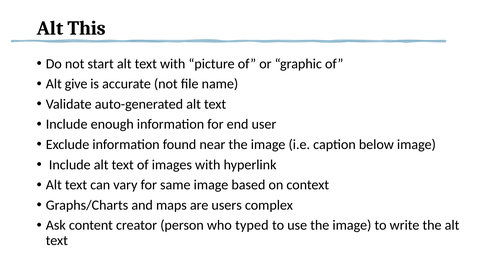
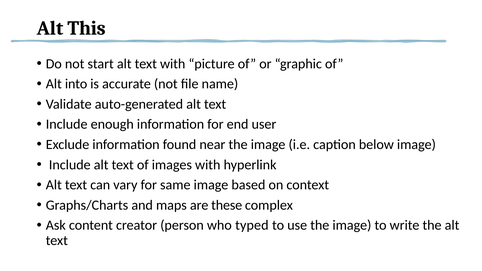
give: give -> into (76, 84)
users: users -> these (227, 205)
